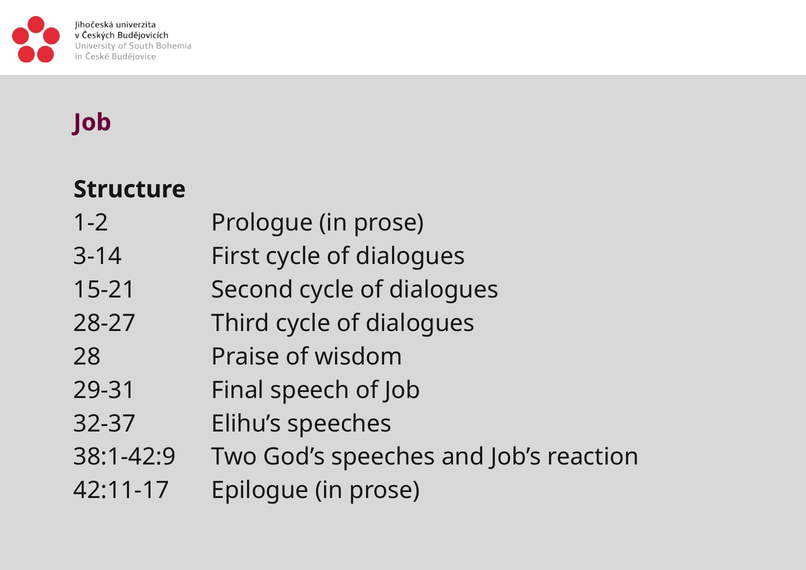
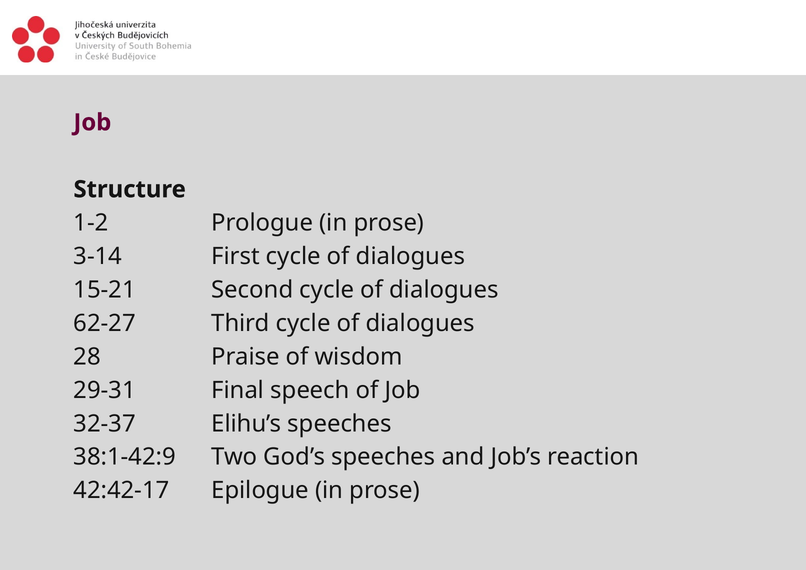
28-27: 28-27 -> 62-27 (105, 323)
42:11-17: 42:11-17 -> 42:42-17 (121, 490)
